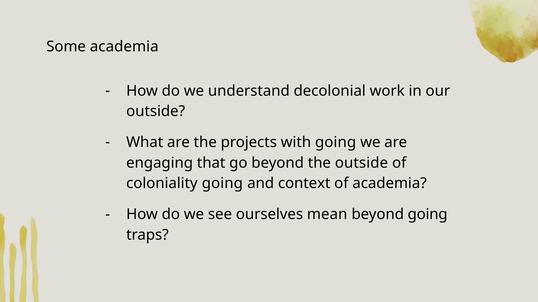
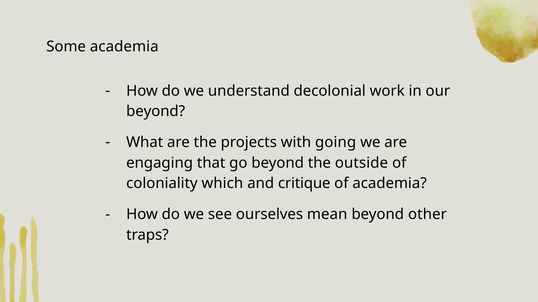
outside: outside -> beyond (156, 112)
coloniality going: going -> which (222, 184)
context: context -> critique (304, 184)
beyond going: going -> other (427, 215)
